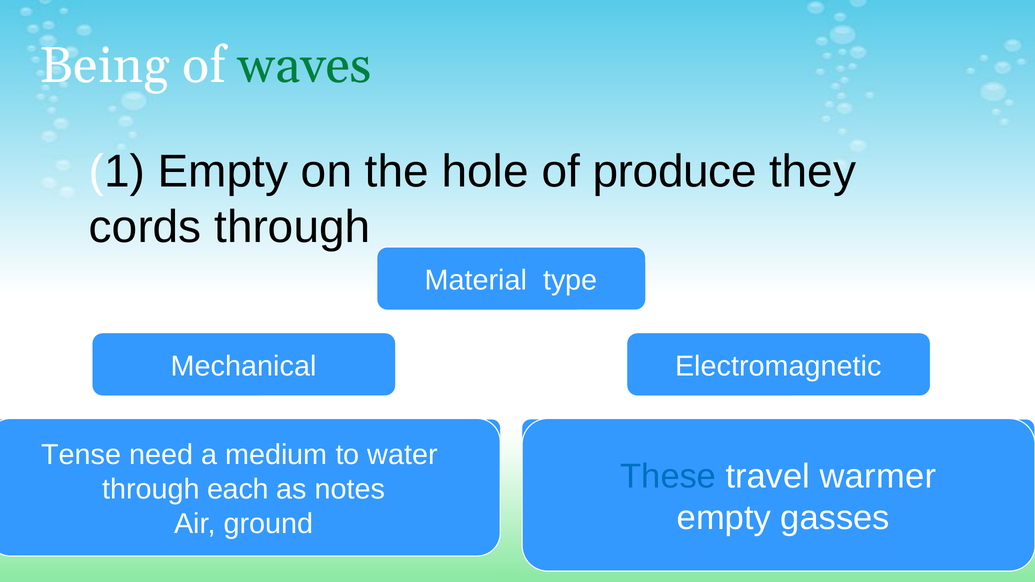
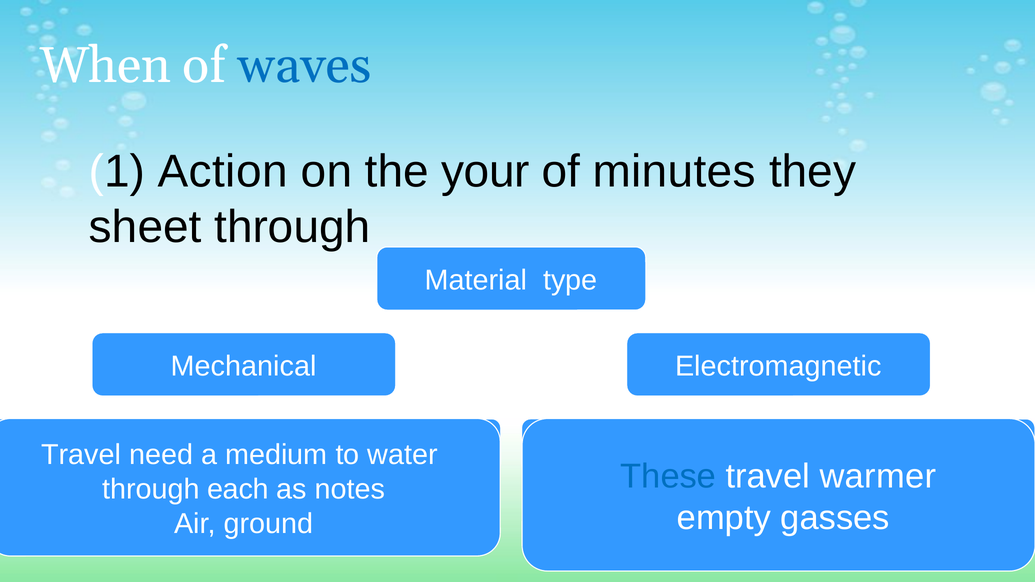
Being: Being -> When (105, 66)
waves colour: green -> blue (305, 66)
1 Empty: Empty -> Action (223, 172)
hole: hole -> your (485, 172)
produce: produce -> minutes (674, 172)
cords: cords -> sheet (145, 227)
Tense: Tense -> Travel (81, 455)
